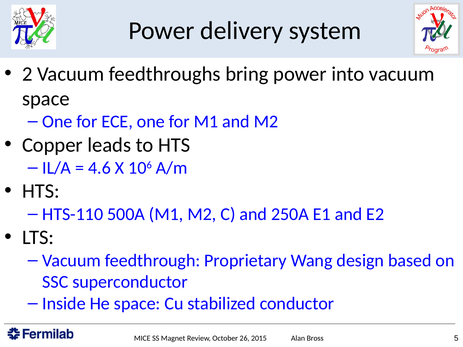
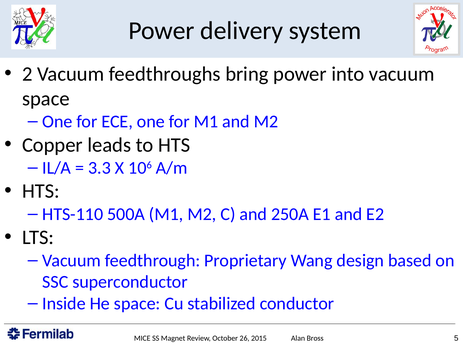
4.6: 4.6 -> 3.3 (99, 168)
